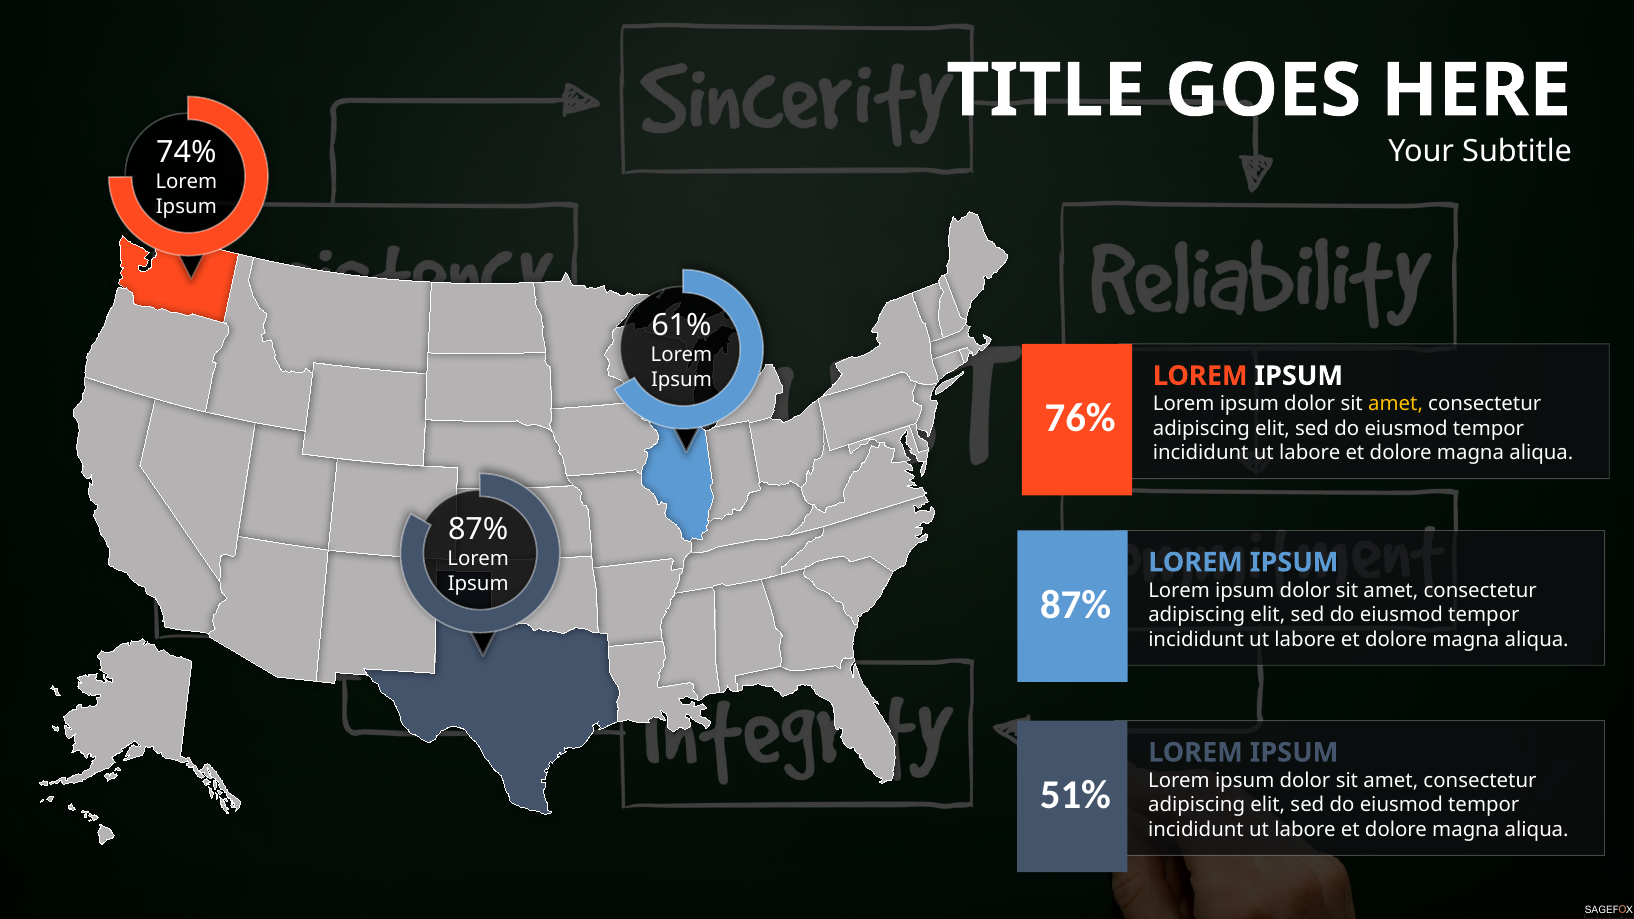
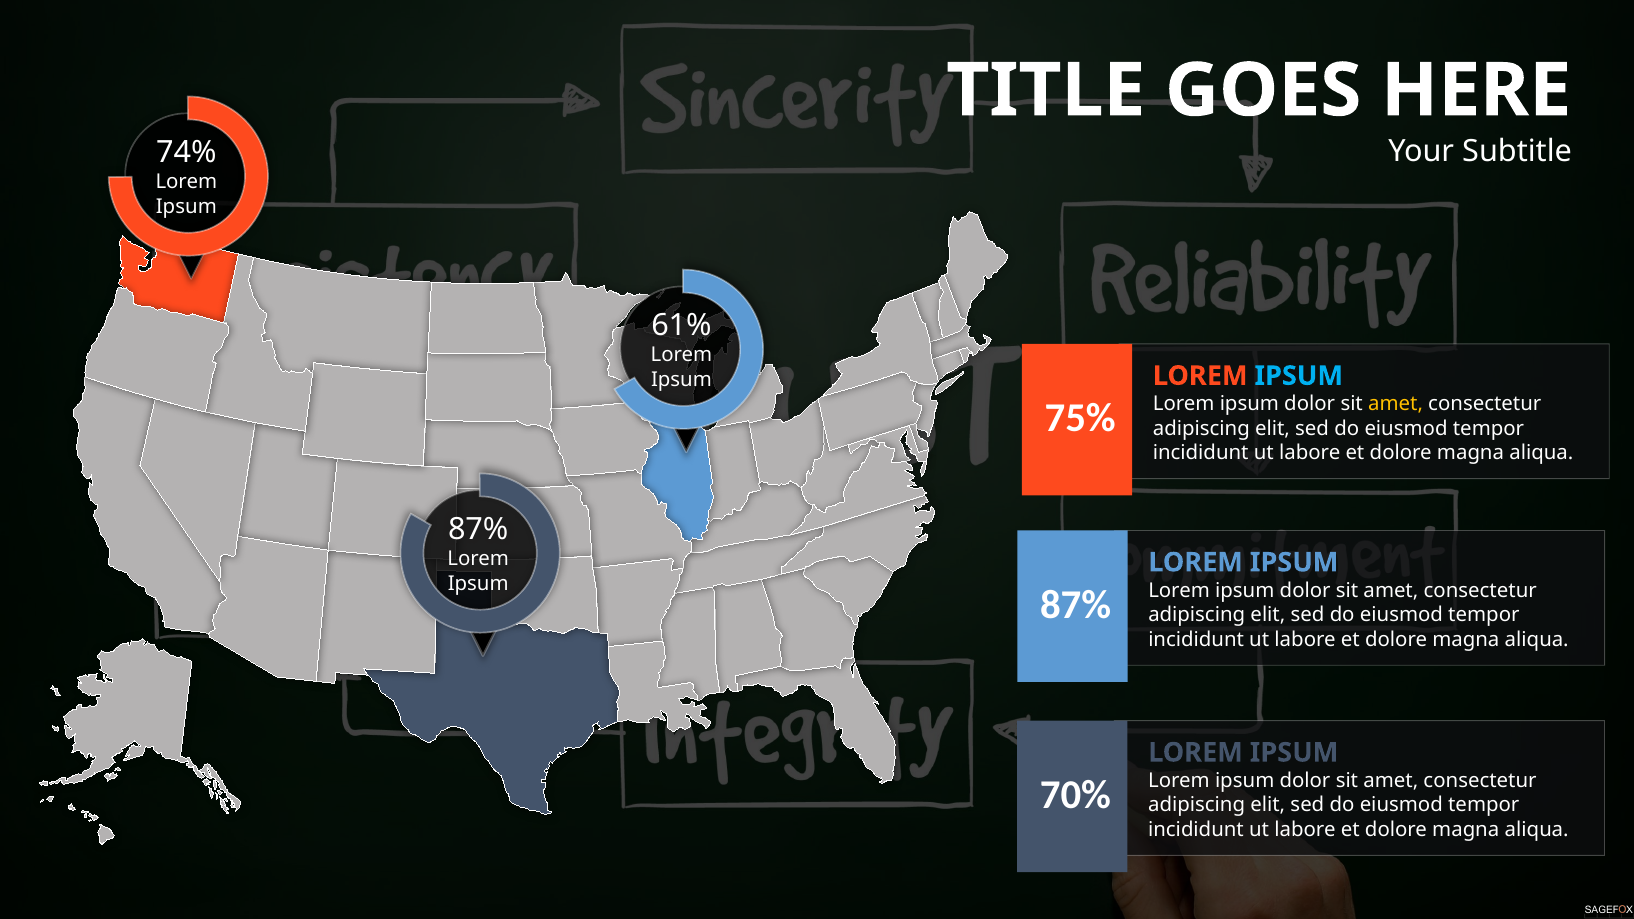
IPSUM colour: white -> light blue (1299, 376)
76%: 76% -> 75% (1080, 418)
51%: 51% -> 70% (1075, 795)
